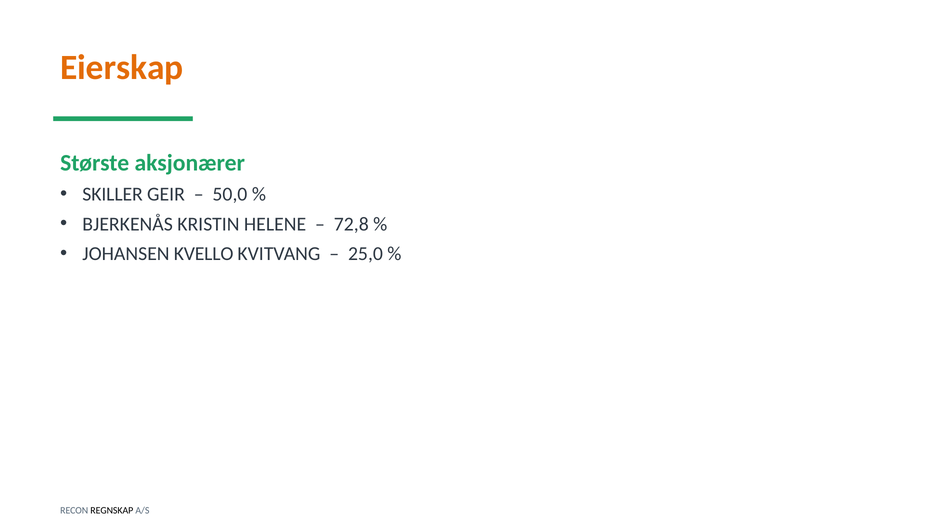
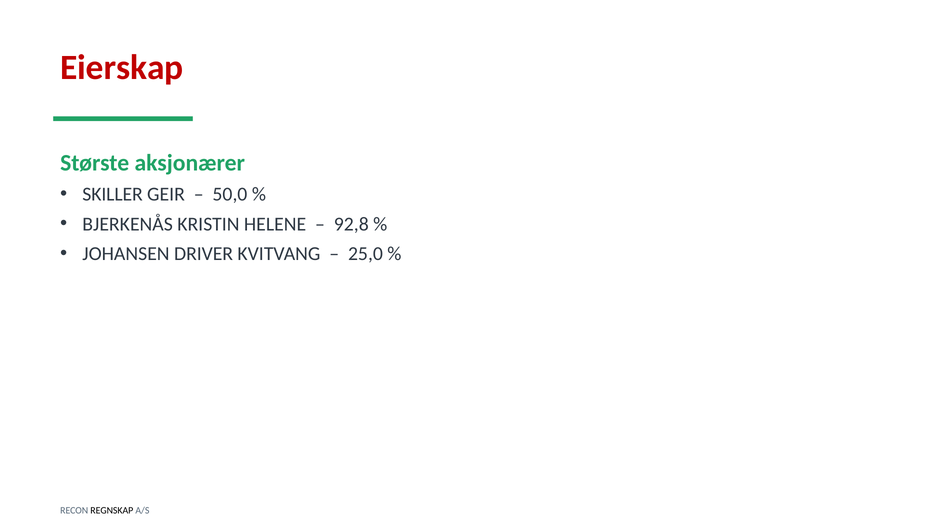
Eierskap colour: orange -> red (122, 68)
72,8: 72,8 -> 92,8 (351, 224)
KVELLO: KVELLO -> DRIVER (204, 254)
